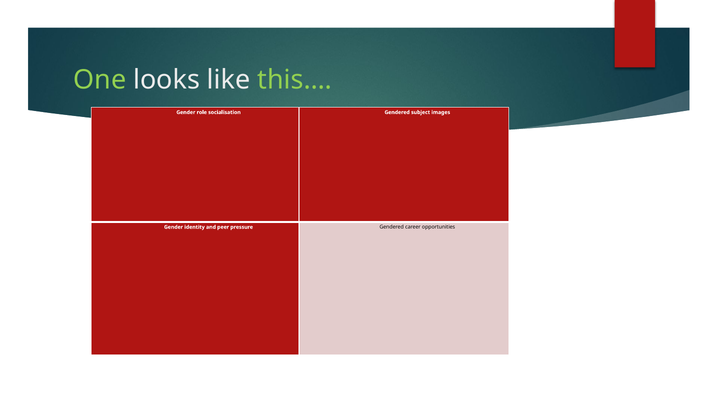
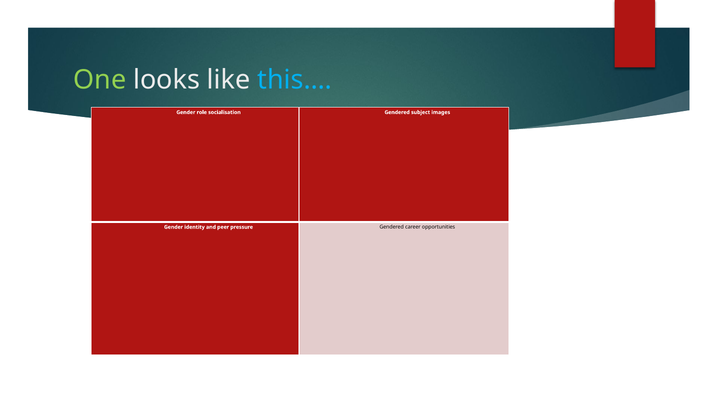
this… colour: light green -> light blue (295, 80)
